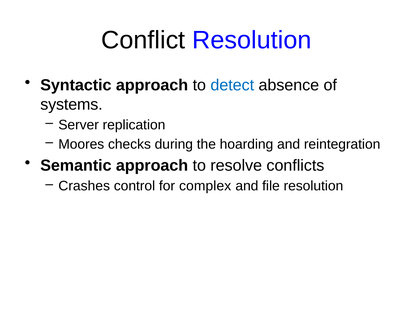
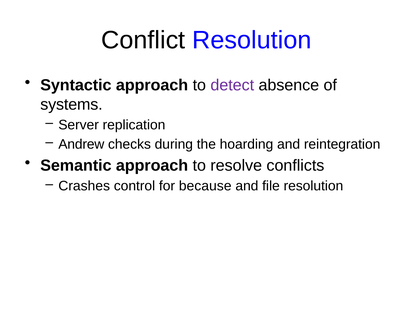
detect colour: blue -> purple (232, 85)
Moores: Moores -> Andrew (81, 144)
complex: complex -> because (205, 186)
